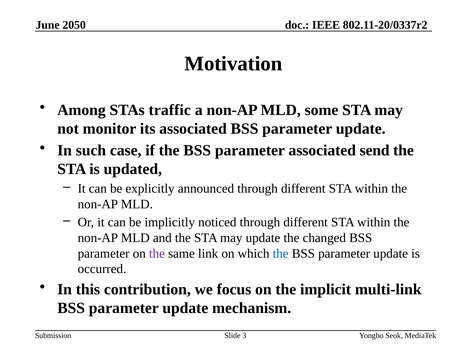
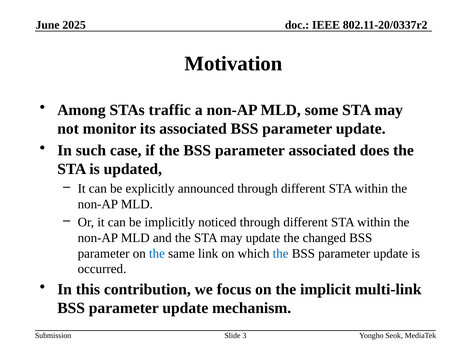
2050: 2050 -> 2025 (74, 25)
send: send -> does (375, 151)
the colour: purple -> blue (157, 254)
